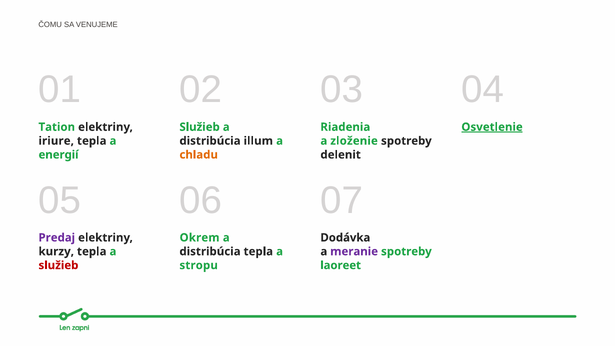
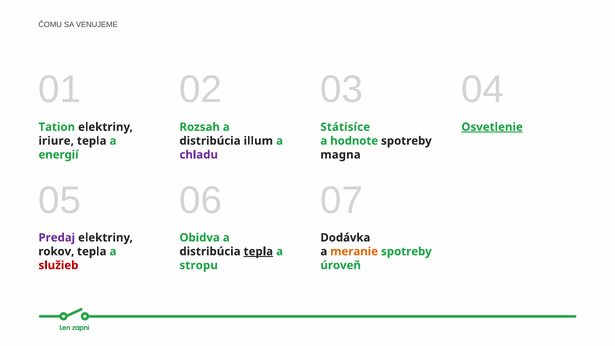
Služieb: Služieb -> Rozsah (200, 127)
Riadenia: Riadenia -> Státisíce (345, 127)
zloženie: zloženie -> hodnote (354, 141)
chladu colour: orange -> purple (199, 155)
delenit: delenit -> magna (341, 155)
Okrem: Okrem -> Obidva (200, 238)
kurzy: kurzy -> rokov (56, 251)
tepla underline: none -> present (258, 251)
meranie colour: purple -> orange (354, 251)
laoreet: laoreet -> úroveň (341, 265)
